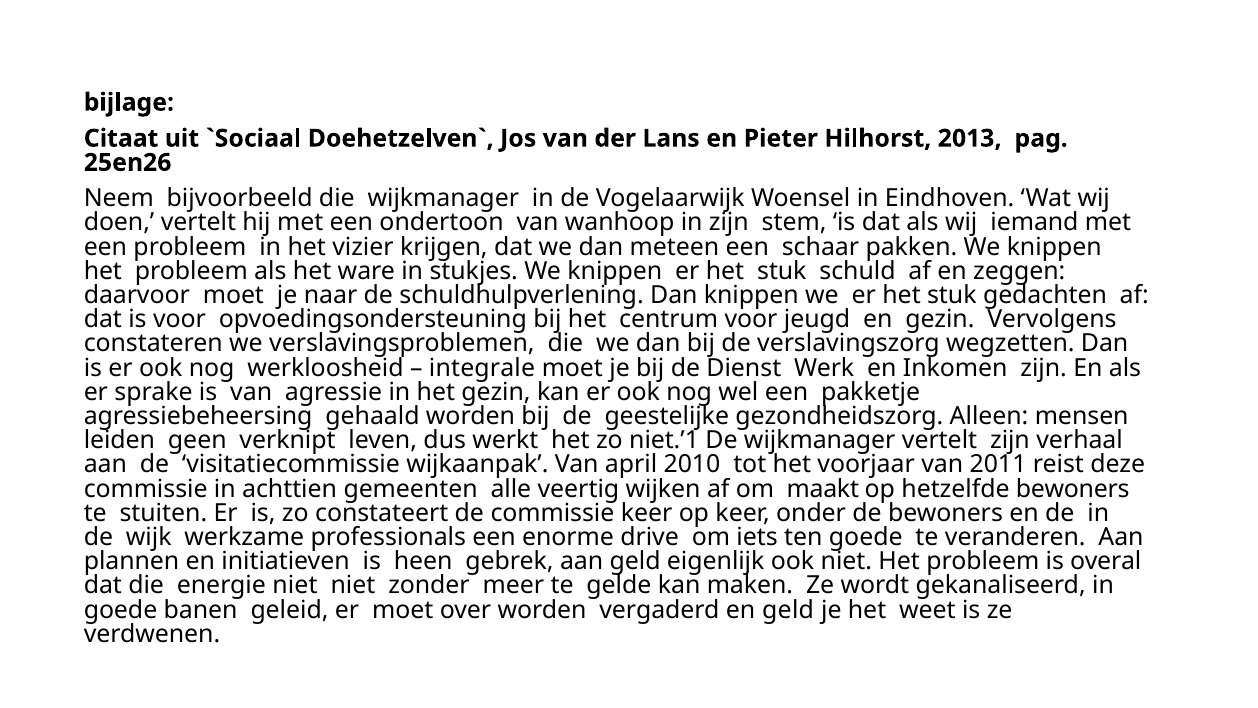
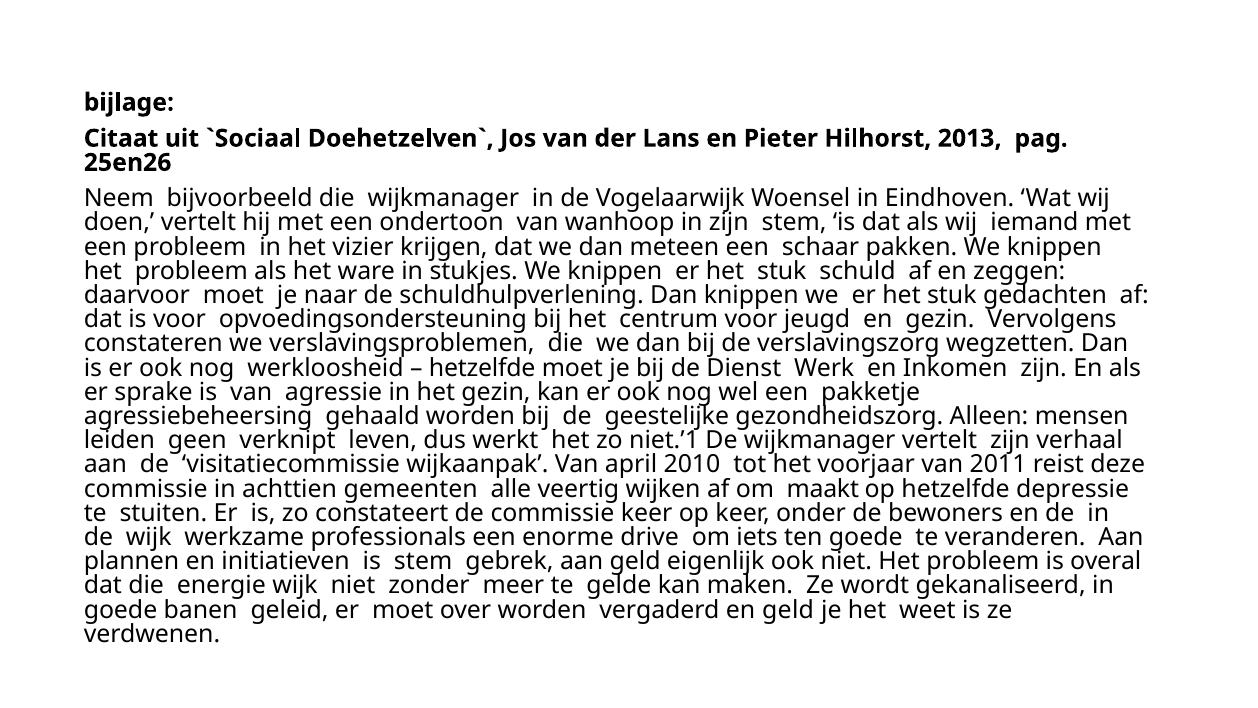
integrale: integrale -> hetzelfde (482, 368)
hetzelfde bewoners: bewoners -> depressie (1073, 489)
is heen: heen -> stem (423, 561)
energie niet: niet -> wijk (295, 585)
